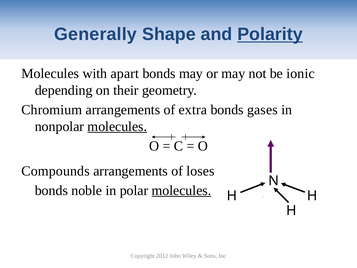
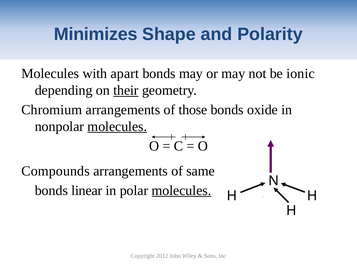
Generally: Generally -> Minimizes (96, 34)
Polarity underline: present -> none (270, 34)
their underline: none -> present (126, 90)
extra: extra -> those (193, 110)
gases: gases -> oxide (262, 110)
loses: loses -> same (201, 171)
noble: noble -> linear (87, 190)
